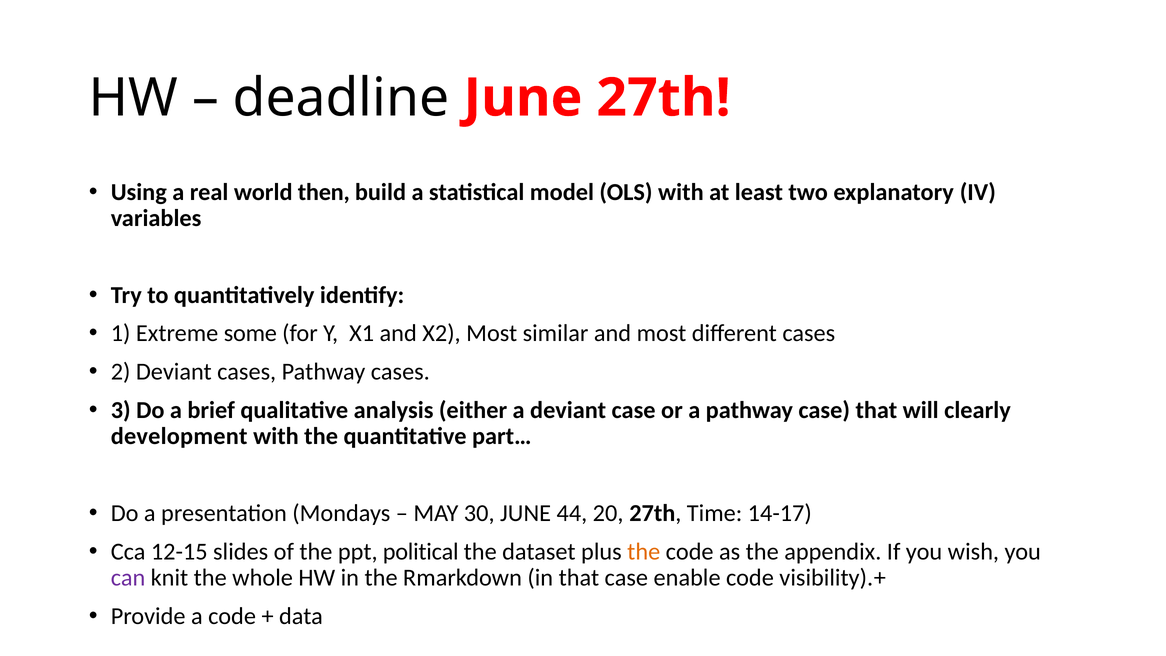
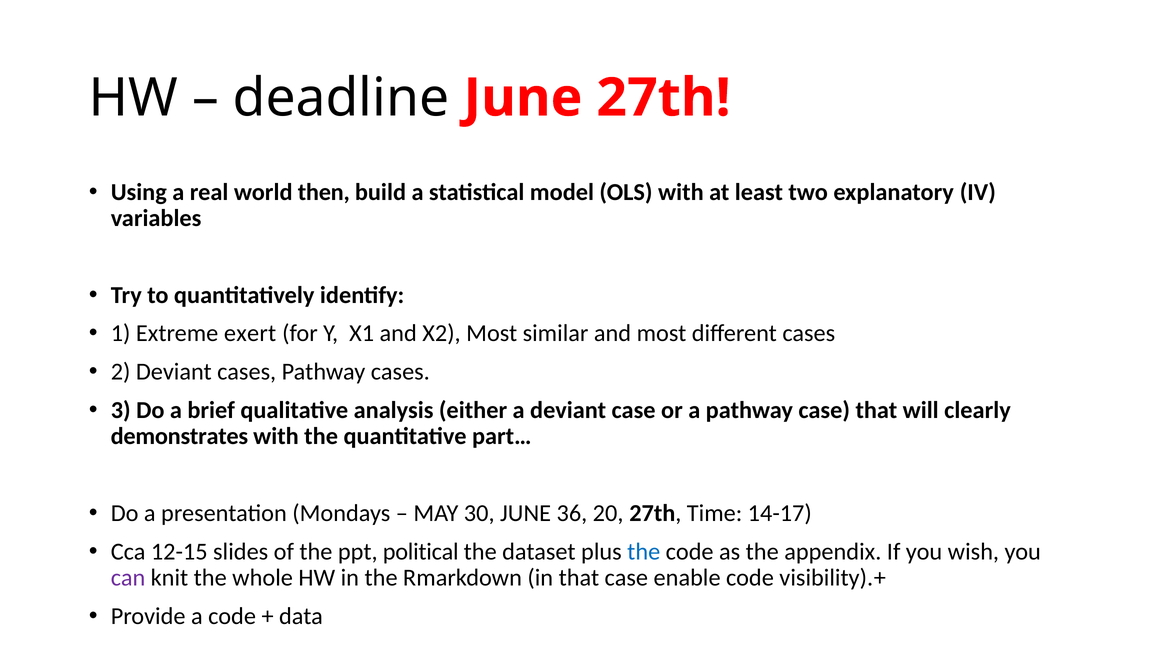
some: some -> exert (250, 333)
development: development -> demonstrates (179, 436)
44: 44 -> 36 (572, 513)
the colour: orange -> blue (644, 552)
